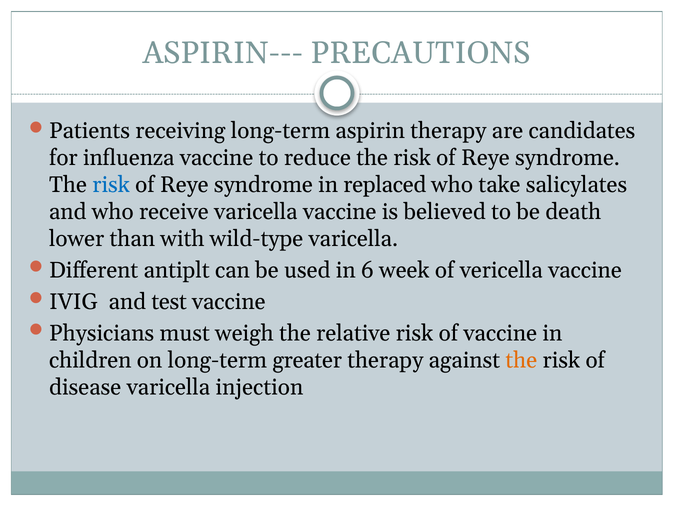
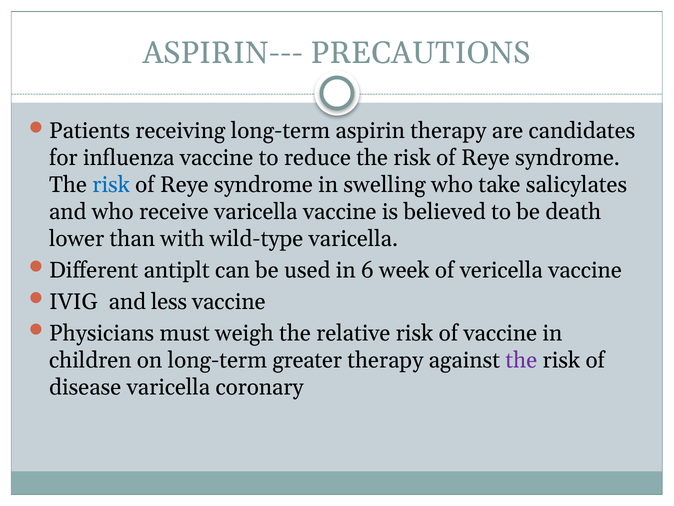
replaced: replaced -> swelling (385, 185)
test: test -> less (169, 302)
the colour: orange -> purple (521, 360)
injection: injection -> coronary (260, 387)
